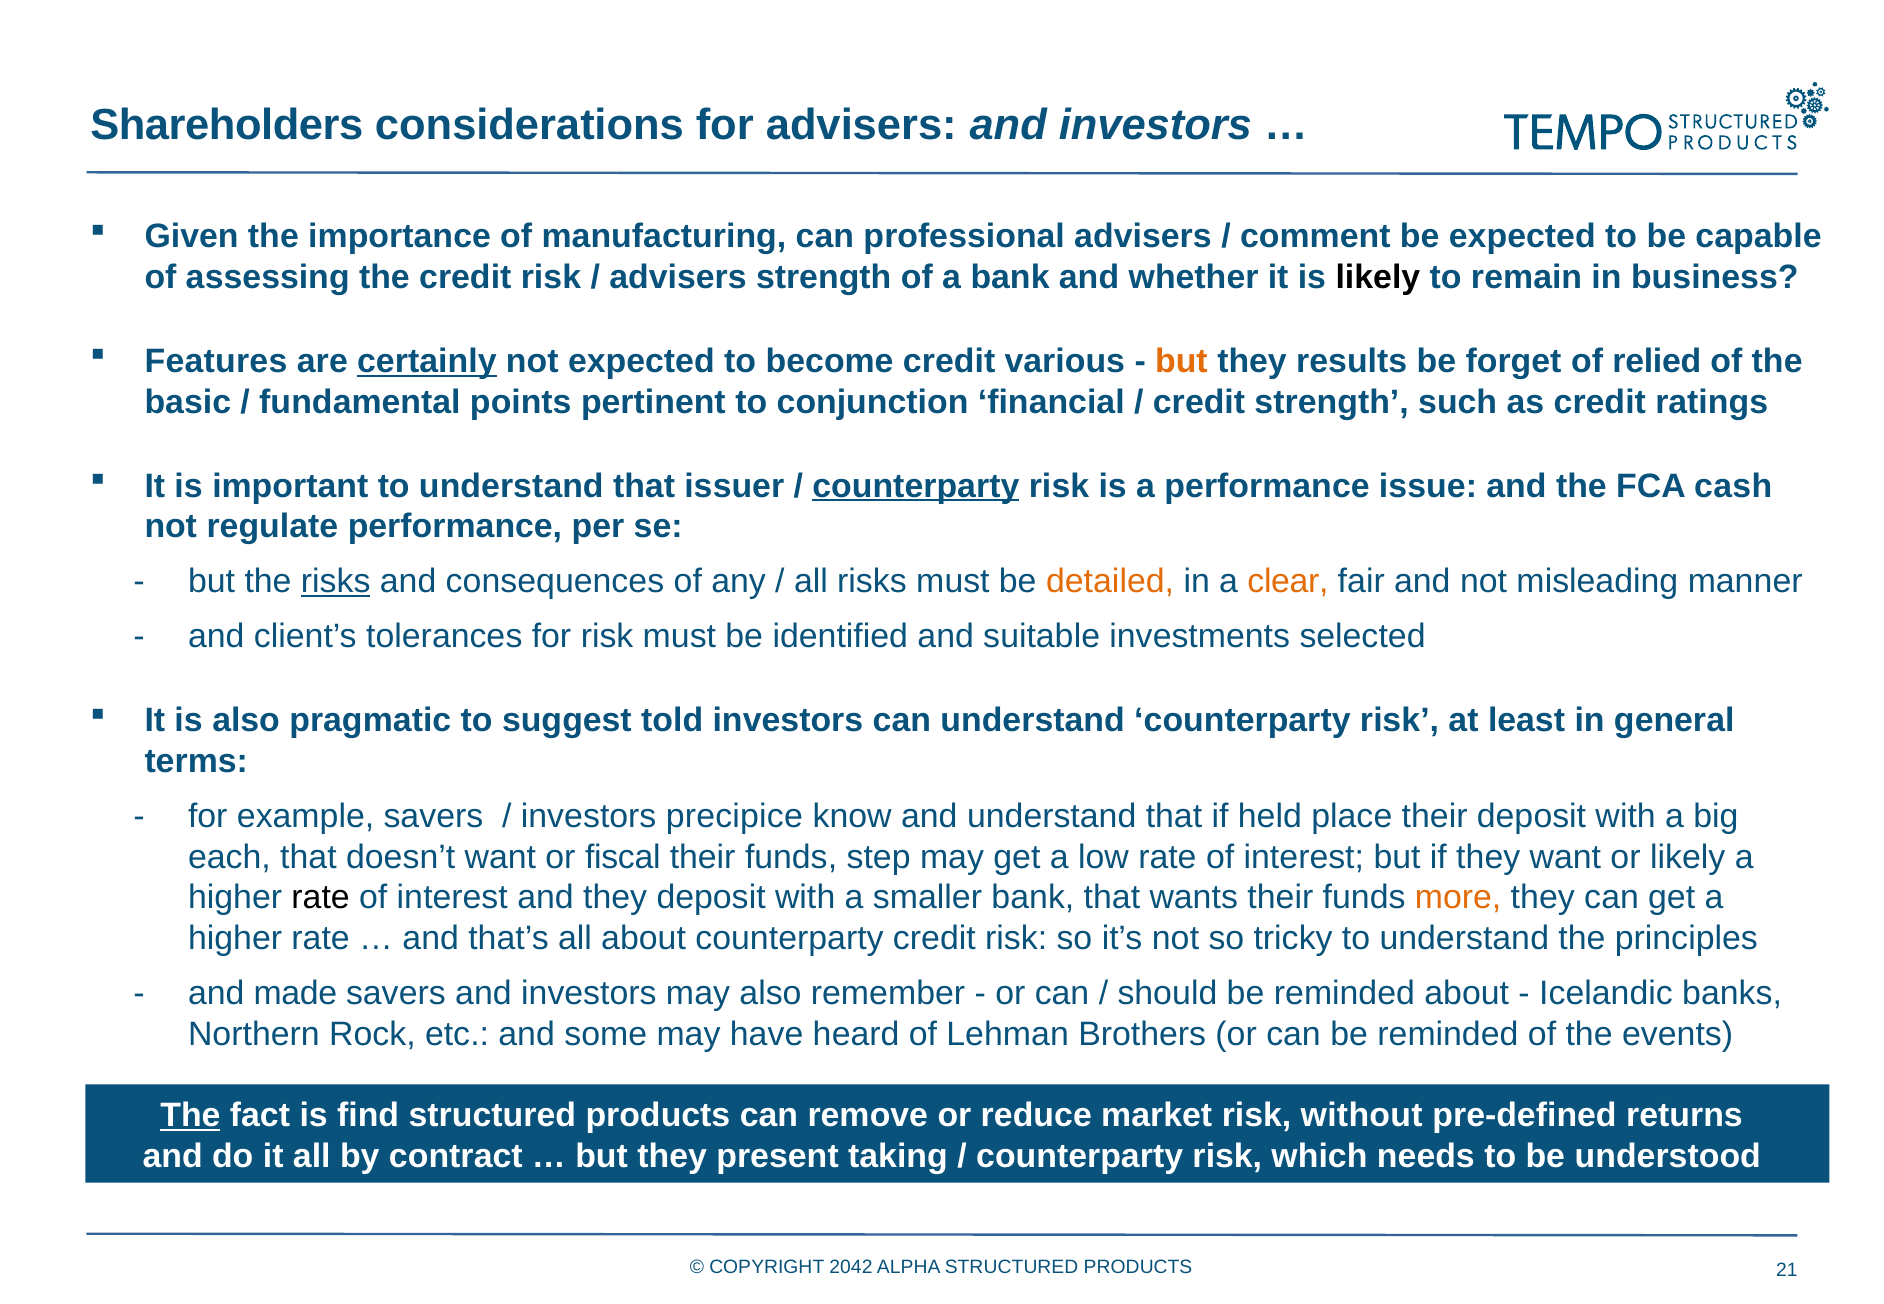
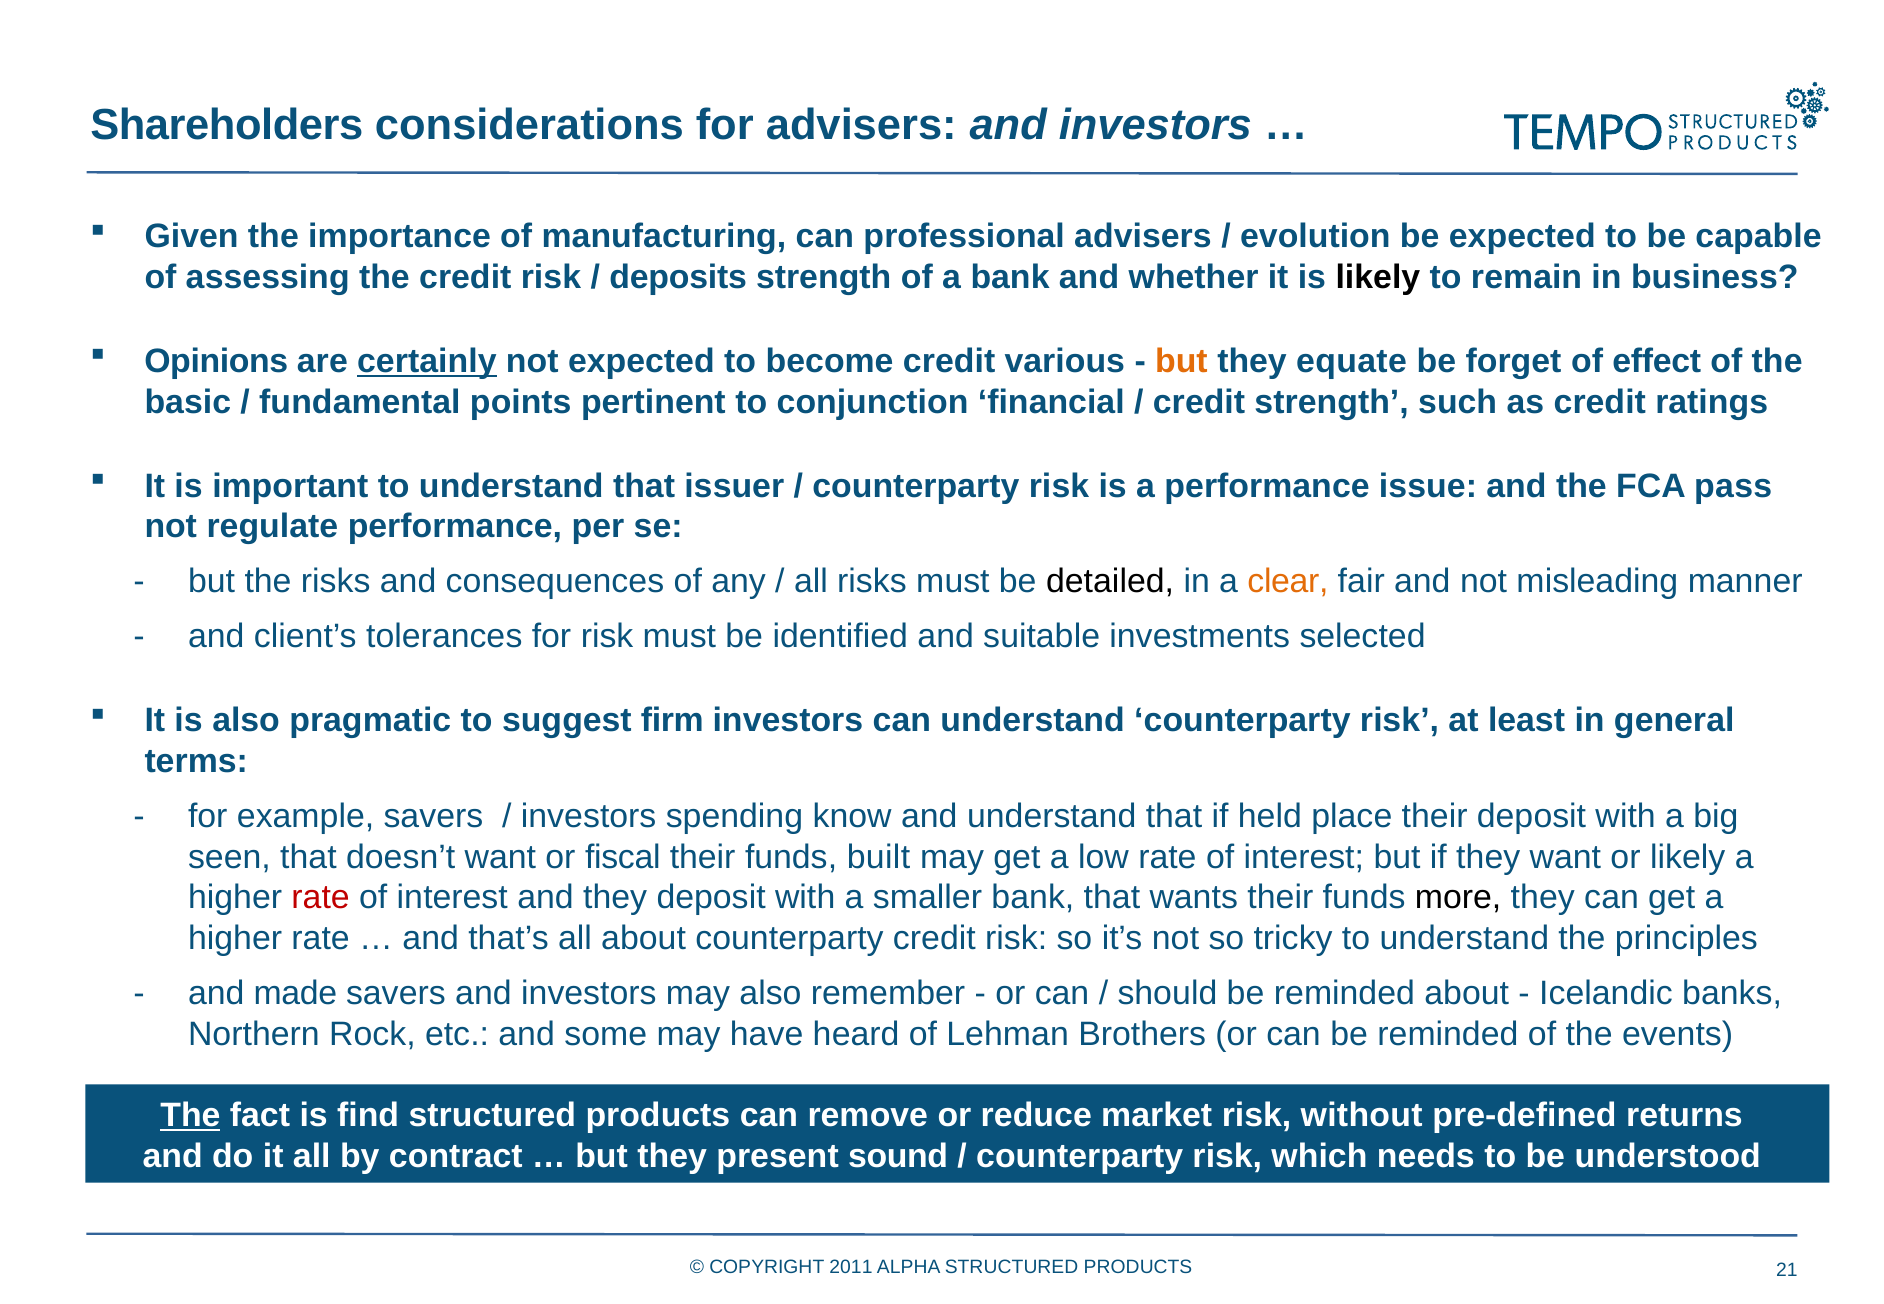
comment: comment -> evolution (1315, 237)
advisers: advisers -> deposits (678, 277)
Features: Features -> Opinions (216, 361)
results: results -> equate (1352, 361)
relied: relied -> effect (1657, 361)
counterparty underline: present -> none (916, 486)
cash: cash -> pass (1733, 486)
risks underline: present -> none (336, 582)
detailed colour: orange -> black (1110, 582)
told: told -> firm (672, 721)
precipice: precipice -> spending (734, 817)
each: each -> seen (229, 857)
step: step -> built (878, 857)
rate colour: black -> red (321, 898)
more colour: orange -> black (1458, 898)
taking: taking -> sound (898, 1157)
2042: 2042 -> 2011 (851, 1268)
